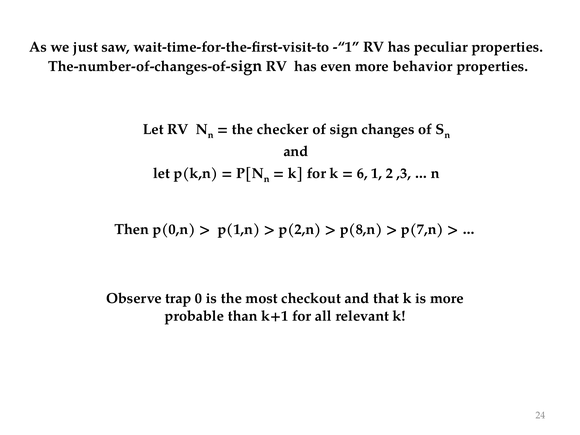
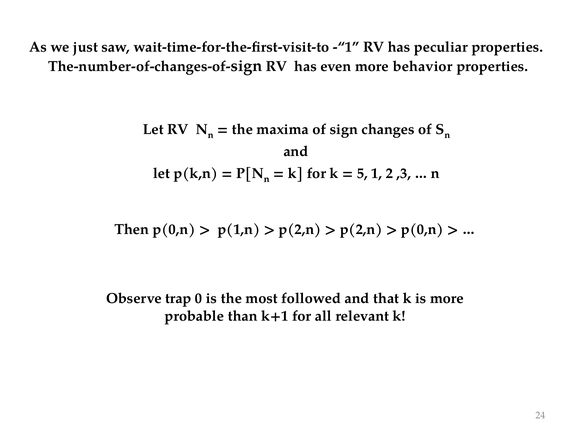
checker: checker -> maxima (283, 129)
6: 6 -> 5 (362, 173)
p(8,n: p(8,n -> p(2,n (361, 229)
p(7,n: p(7,n -> p(0,n (422, 229)
checkout: checkout -> followed (311, 299)
